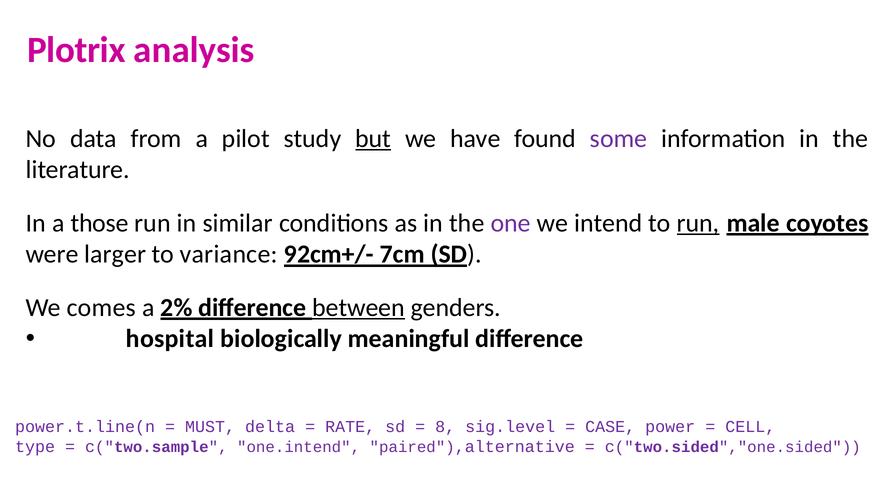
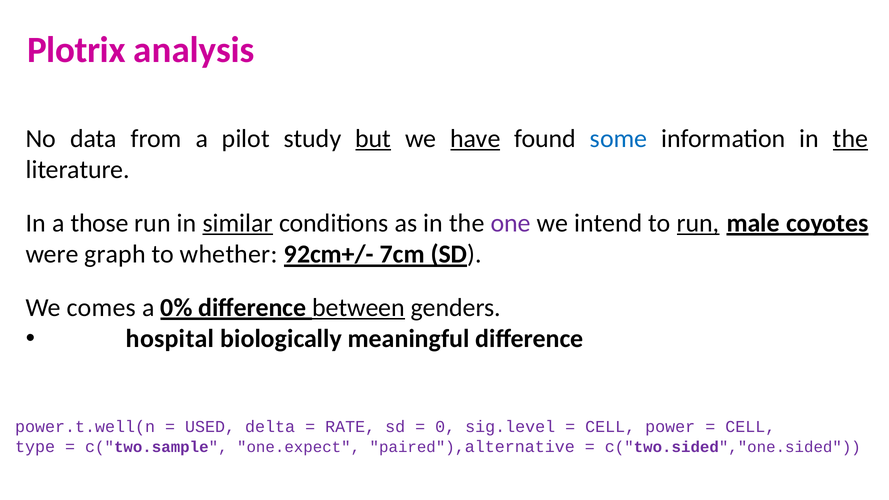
have underline: none -> present (475, 139)
some colour: purple -> blue (619, 139)
the underline: none -> present (851, 139)
similar underline: none -> present (238, 223)
larger: larger -> graph (115, 254)
variance: variance -> whether (229, 254)
2%: 2% -> 0% (176, 308)
power.t.line(n: power.t.line(n -> power.t.well(n (85, 427)
MUST: MUST -> USED (210, 427)
8: 8 -> 0 (445, 427)
CASE: CASE -> CELL (610, 427)
one.intend: one.intend -> one.expect (299, 447)
